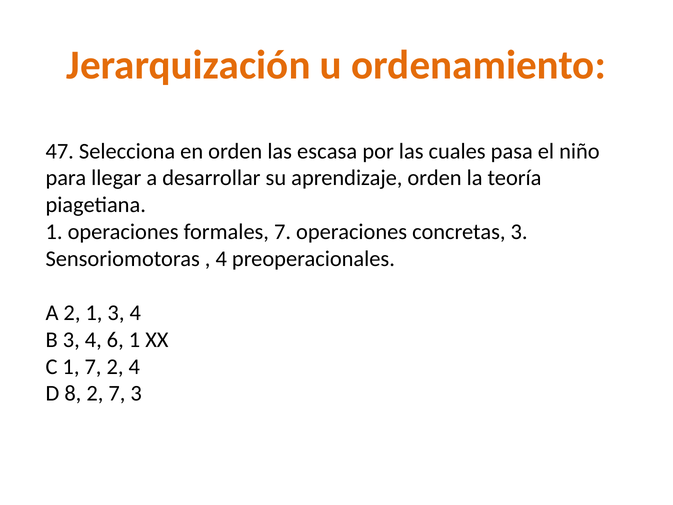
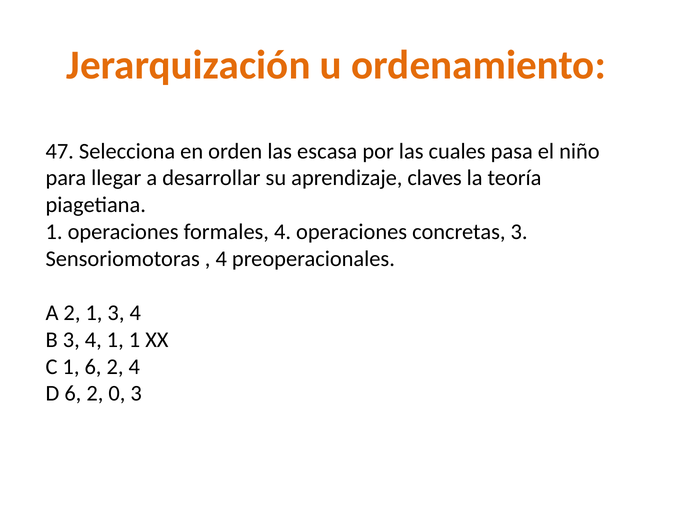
aprendizaje orden: orden -> claves (435, 178)
formales 7: 7 -> 4 (283, 232)
4 6: 6 -> 1 (115, 340)
1 7: 7 -> 6 (93, 366)
D 8: 8 -> 6 (73, 393)
2 7: 7 -> 0 (117, 393)
